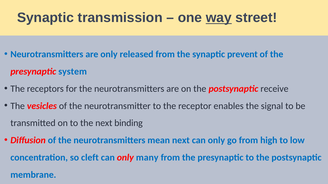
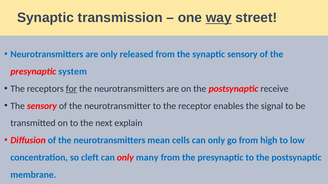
synaptic prevent: prevent -> sensory (242, 54)
for underline: none -> present (71, 89)
The vesicles: vesicles -> sensory (42, 106)
binding: binding -> explain (128, 123)
mean next: next -> cells (181, 141)
